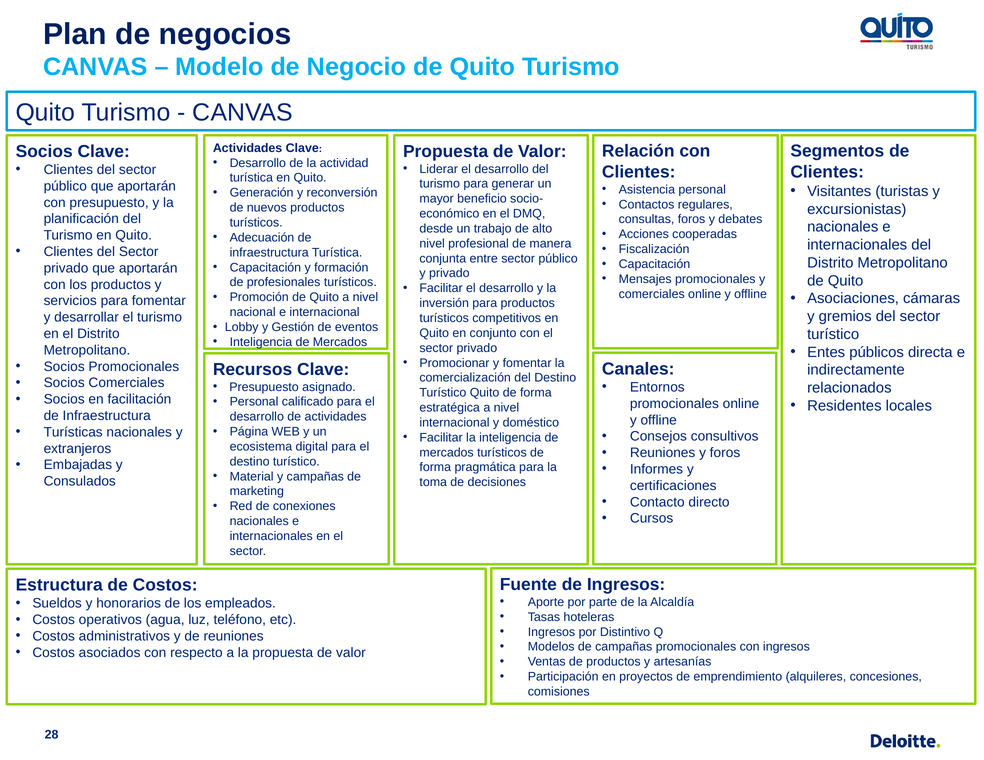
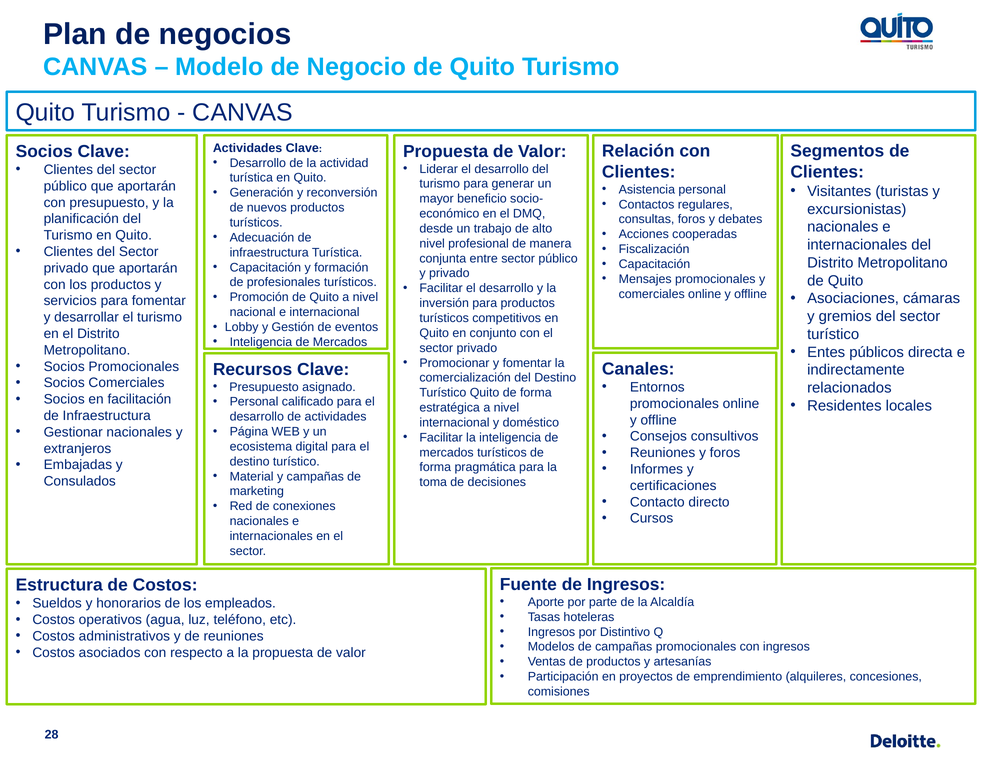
Turísticas: Turísticas -> Gestionar (73, 432)
